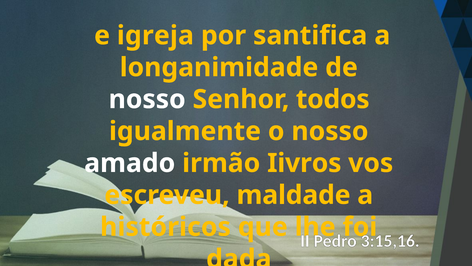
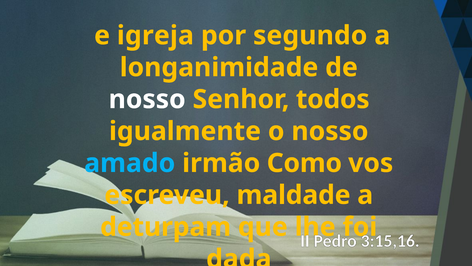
santifica: santifica -> segundo (310, 35)
amado colour: white -> light blue (130, 163)
Iivros: Iivros -> Como (304, 163)
históricos: históricos -> deturpam (166, 227)
